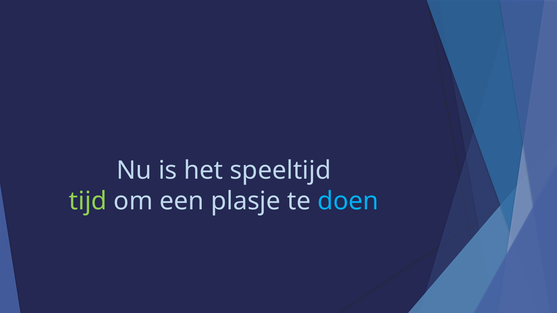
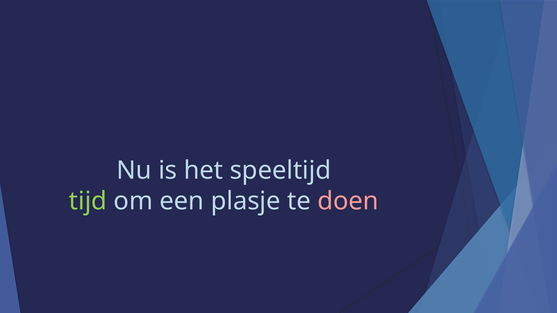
doen colour: light blue -> pink (348, 201)
